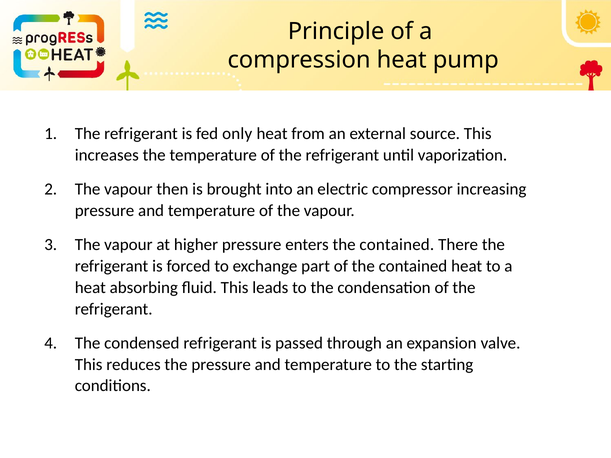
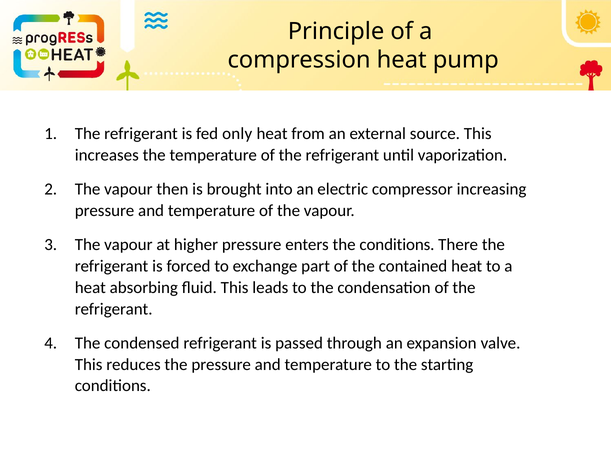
enters the contained: contained -> conditions (397, 245)
